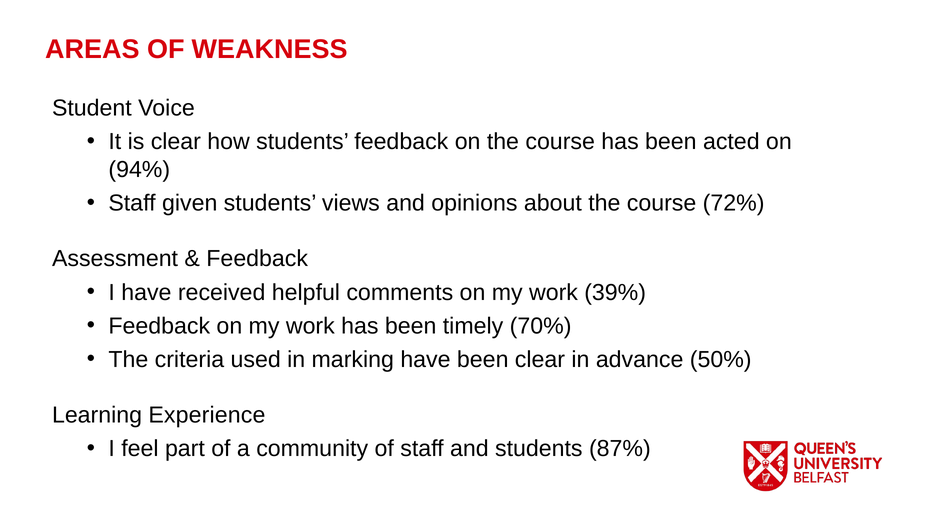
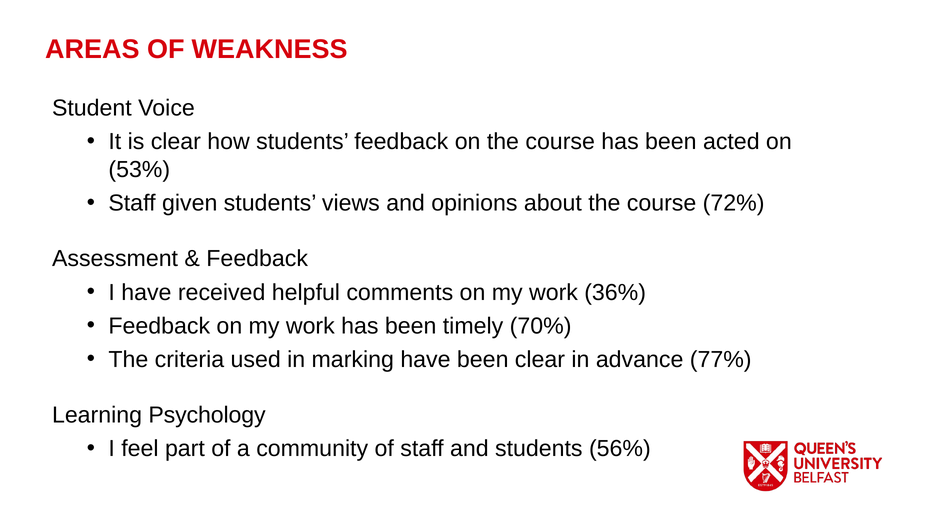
94%: 94% -> 53% (139, 170)
39%: 39% -> 36% (615, 292)
50%: 50% -> 77% (721, 359)
Experience: Experience -> Psychology (207, 415)
87%: 87% -> 56% (620, 449)
